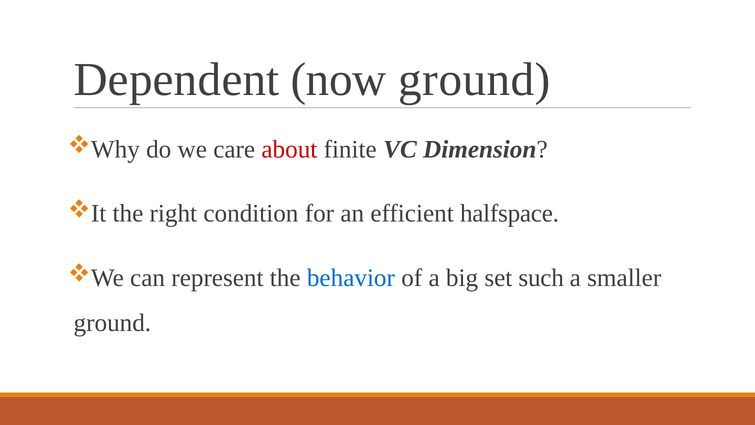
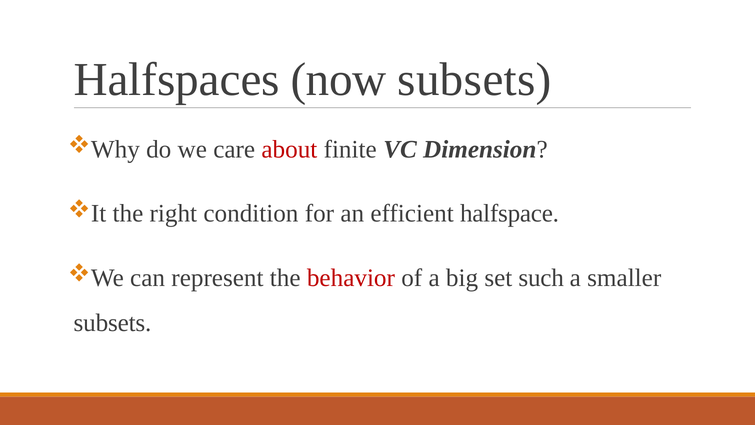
Dependent: Dependent -> Halfspaces (177, 80)
now ground: ground -> subsets (474, 80)
behavior colour: blue -> red (351, 278)
ground: ground -> subsets (112, 323)
